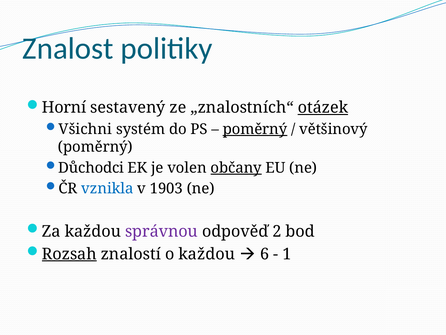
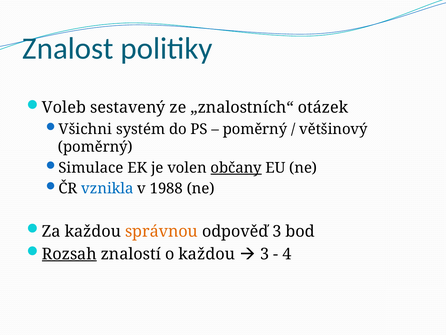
Horní: Horní -> Voleb (64, 107)
otázek underline: present -> none (323, 107)
poměrný underline: present -> none (255, 129)
Důchodci: Důchodci -> Simulace (91, 168)
1903: 1903 -> 1988 (166, 188)
správnou colour: purple -> orange (161, 231)
odpověď 2: 2 -> 3 (277, 231)
6: 6 -> 3 (265, 254)
1: 1 -> 4 (287, 254)
